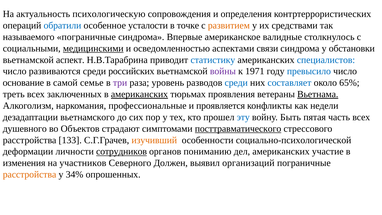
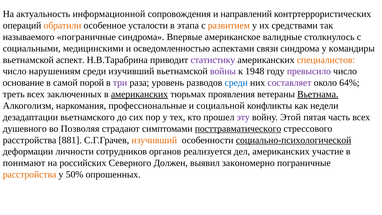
психологическую: психологическую -> информационной (109, 14)
определения: определения -> направлений (246, 14)
обратили colour: blue -> orange (62, 25)
точке: точке -> этапа (188, 25)
медицинскими underline: present -> none (93, 48)
обстановки: обстановки -> командиры (352, 48)
статистику colour: blue -> purple (213, 60)
специалистов colour: blue -> orange (326, 60)
развиваются: развиваются -> нарушениям (55, 71)
среди российских: российских -> изучивший (131, 71)
1971: 1971 -> 1948 (255, 71)
превысило colour: blue -> purple (309, 71)
семье: семье -> порой (92, 83)
составляет colour: blue -> purple (289, 83)
65%: 65% -> 64% (349, 83)
проявляется: проявляется -> социальной (221, 106)
эту colour: blue -> purple (243, 117)
Быть: Быть -> Этой (291, 117)
Объектов: Объектов -> Позволяя (80, 129)
133: 133 -> 881 (70, 140)
социально-психологической underline: none -> present (294, 140)
сотрудников underline: present -> none (122, 151)
пониманию: пониманию -> реализуется (208, 151)
изменения: изменения -> понимают (24, 163)
участников: участников -> российских (83, 163)
организаций: организаций -> закономерно (248, 163)
34%: 34% -> 50% (75, 174)
